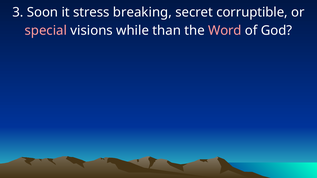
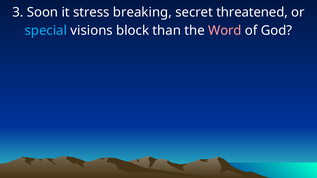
corruptible: corruptible -> threatened (252, 12)
special colour: pink -> light blue (46, 31)
while: while -> block (133, 31)
